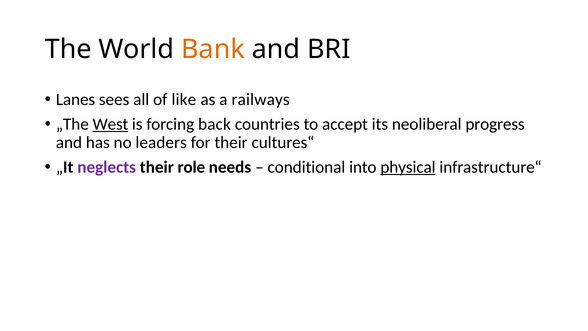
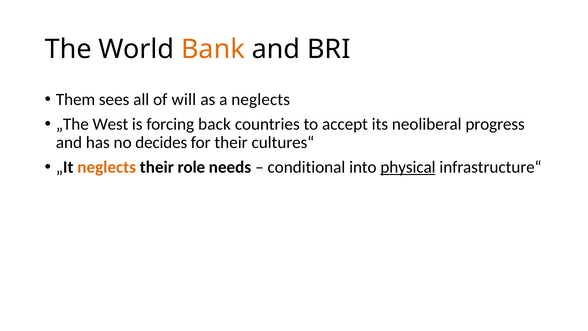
Lanes: Lanes -> Them (75, 99)
like: like -> will (184, 99)
a railways: railways -> neglects (261, 99)
West underline: present -> none (110, 124)
leaders: leaders -> decides (161, 142)
neglects colour: purple -> orange (107, 167)
